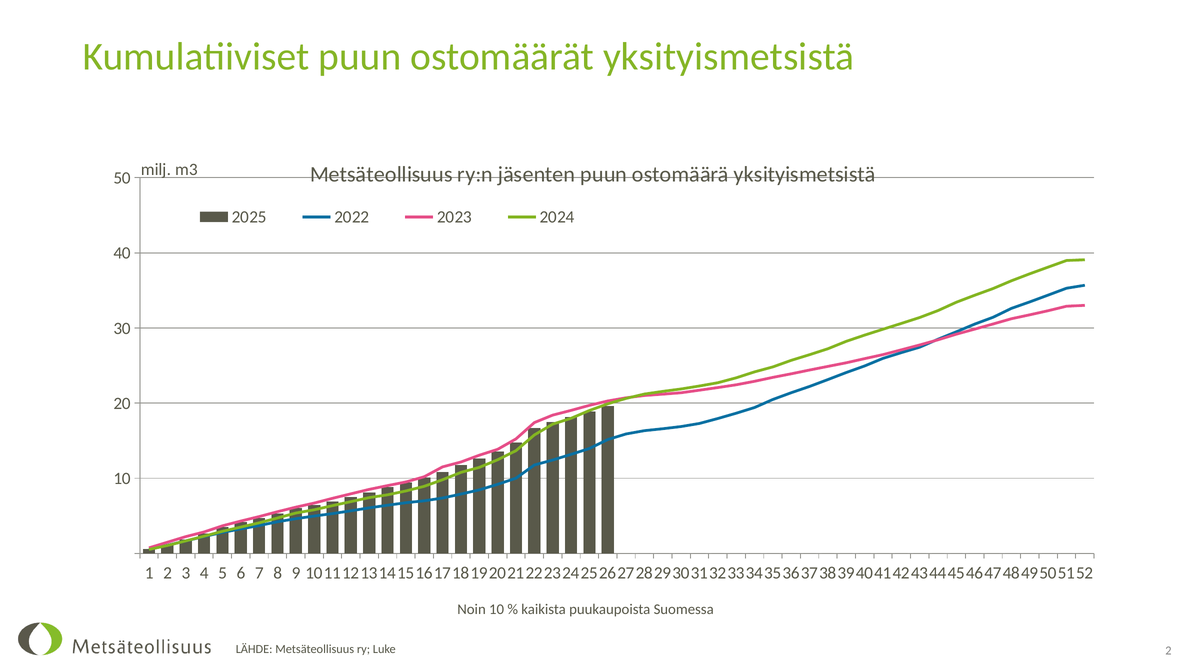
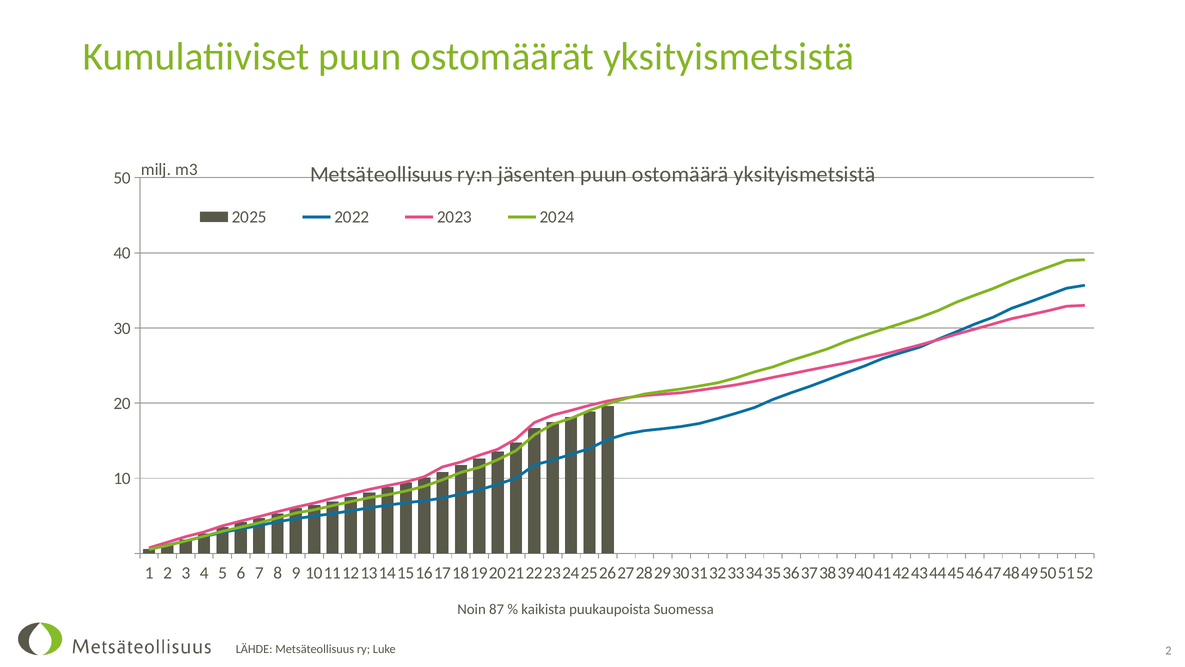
Noin 10: 10 -> 87 (497, 609)
